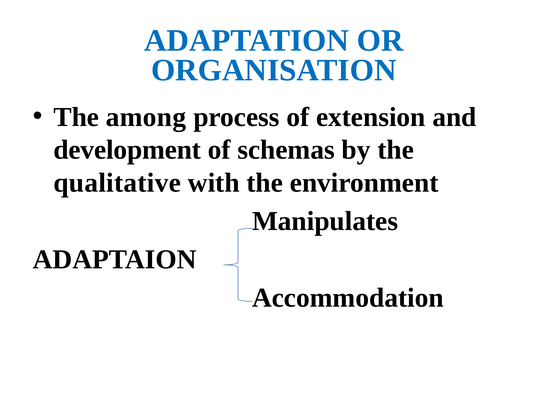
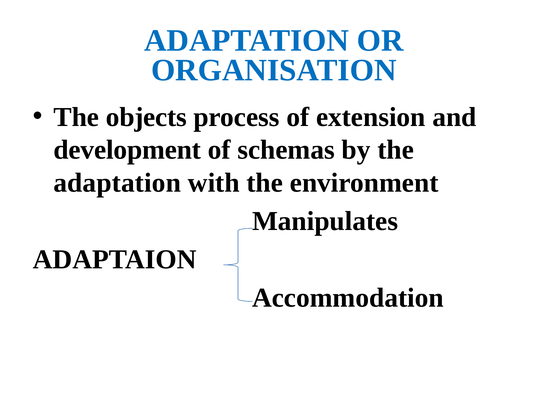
among: among -> objects (146, 117)
qualitative: qualitative -> adaptation (117, 183)
